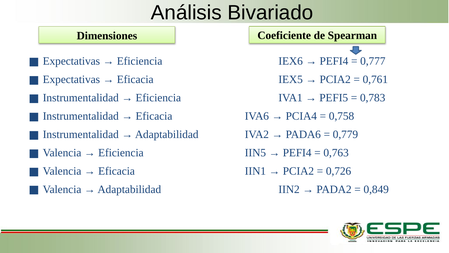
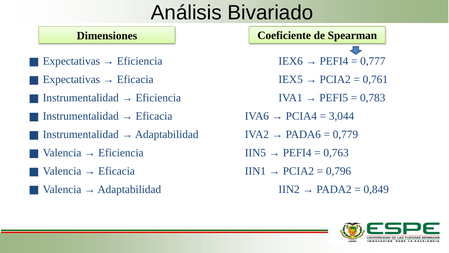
0,758: 0,758 -> 3,044 (342, 116)
0,726: 0,726 -> 0,796 (339, 171)
